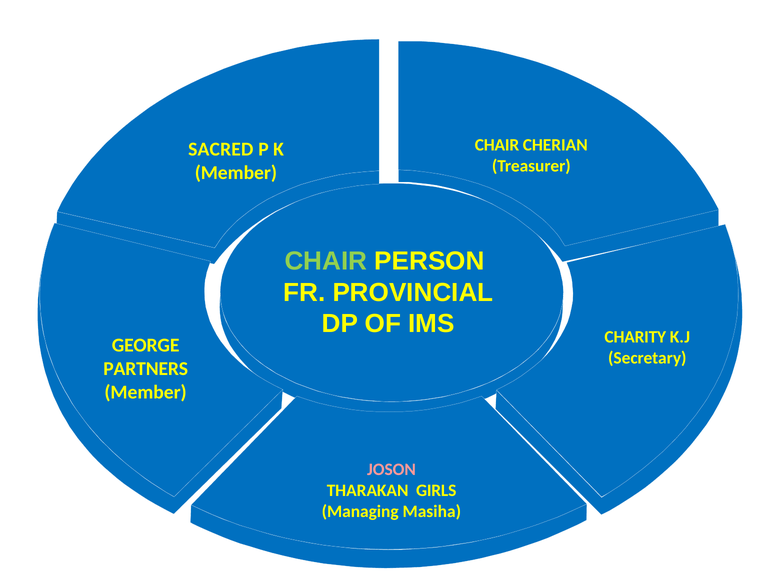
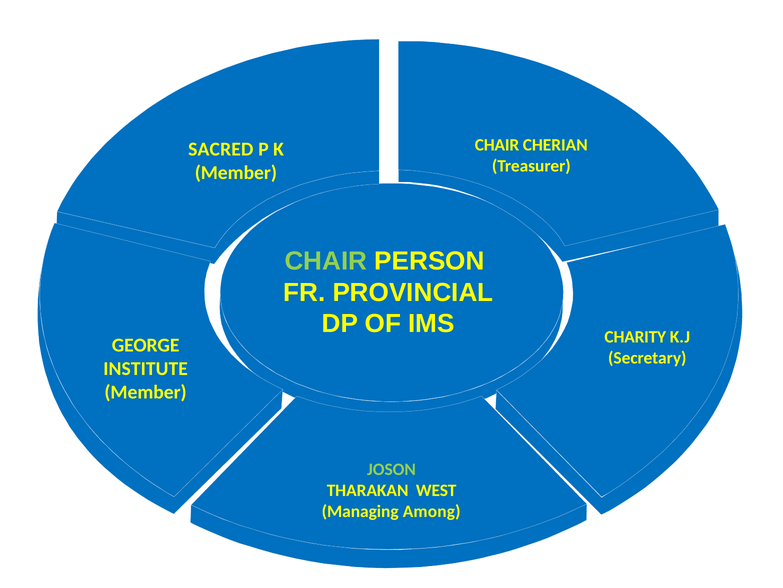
PARTNERS: PARTNERS -> INSTITUTE (146, 368)
JOSON colour: pink -> light green (391, 469)
GIRLS: GIRLS -> WEST (436, 490)
Masiha: Masiha -> Among (432, 511)
